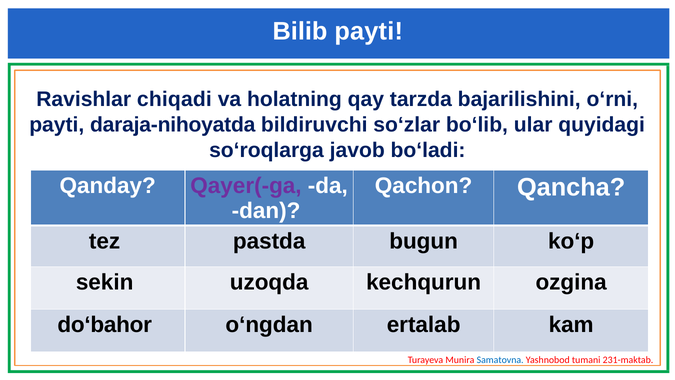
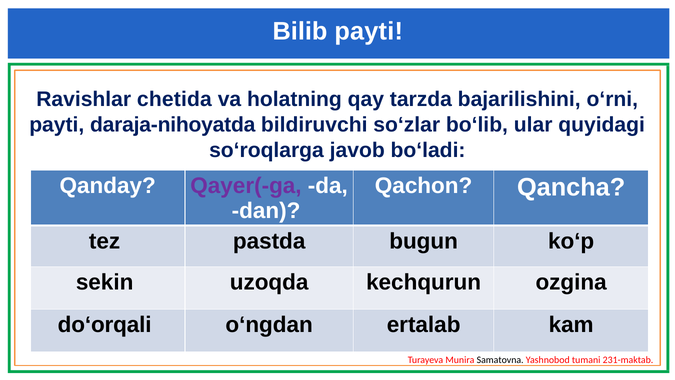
chiqadi: chiqadi -> chetida (174, 99)
do‘bahor: do‘bahor -> do‘orqali (105, 325)
Samatovna colour: blue -> black (500, 360)
